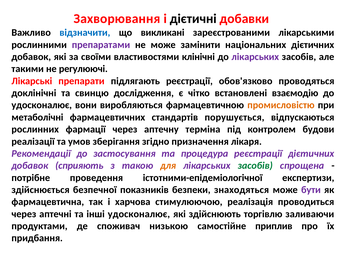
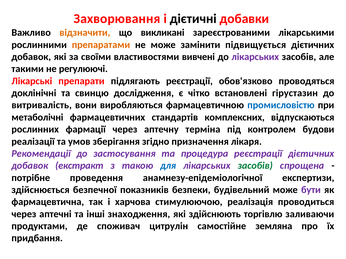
відзначити colour: blue -> orange (85, 33)
препаратами colour: purple -> orange (101, 45)
національних: національних -> підвищується (256, 45)
клінічні: клінічні -> вивчені (198, 57)
взаємодію: взаємодію -> гірустазин (295, 93)
удосконалює: удосконалює -> витривалість (42, 105)
промисловістю colour: orange -> blue (281, 105)
порушується: порушується -> комплексних (235, 117)
сприяють: сприяють -> екстракт (79, 166)
для colour: orange -> blue (168, 166)
істотними-епідеміологічної: істотними-епідеміологічної -> анамнезу-епідеміологічної (203, 178)
знаходяться: знаходяться -> будівельний (242, 190)
інші удосконалює: удосконалює -> знаходження (139, 214)
низькою: низькою -> цитрулін (169, 226)
приплив: приплив -> земляна (274, 226)
